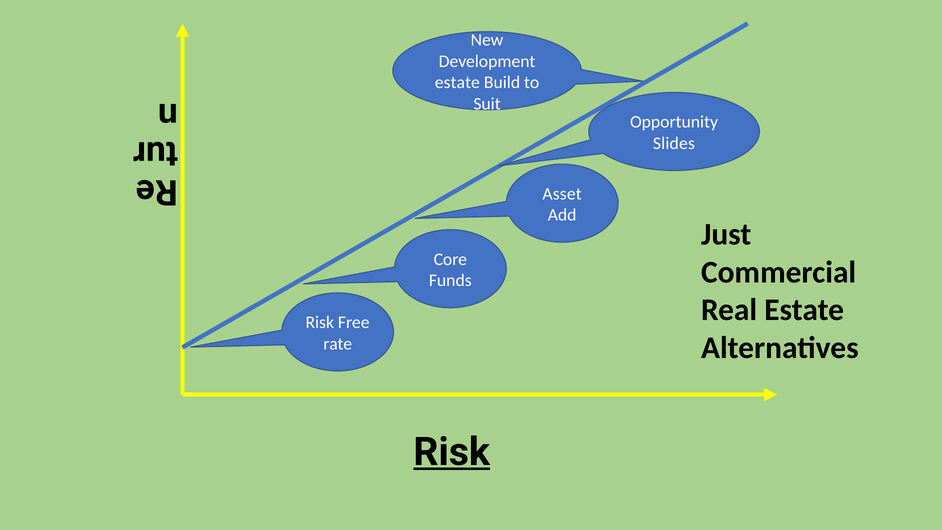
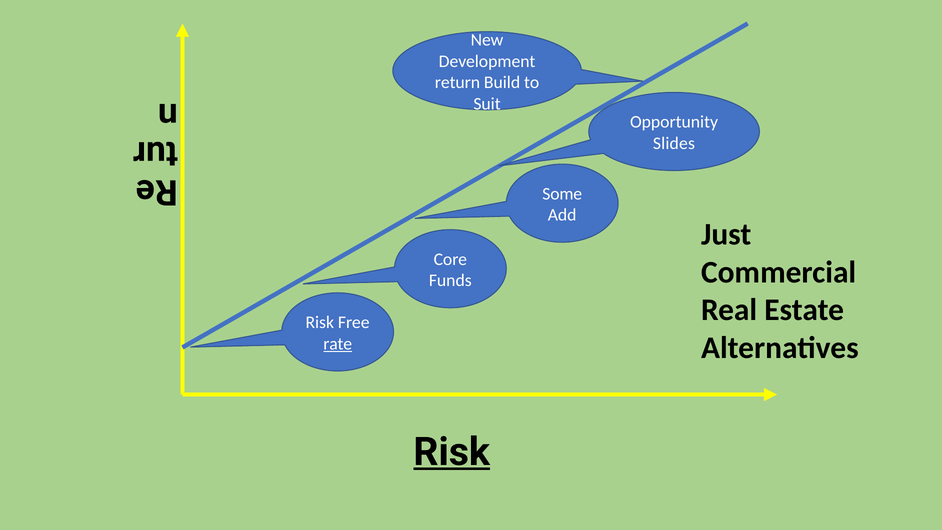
estate: estate -> return (457, 83)
Asset: Asset -> Some (562, 194)
rate underline: none -> present (338, 344)
